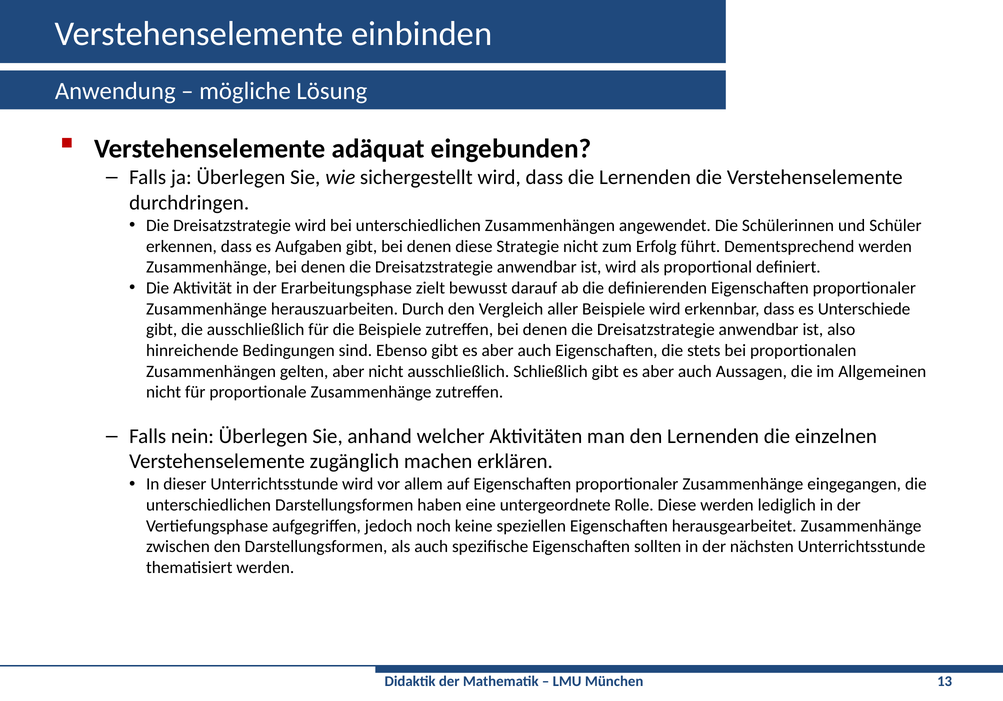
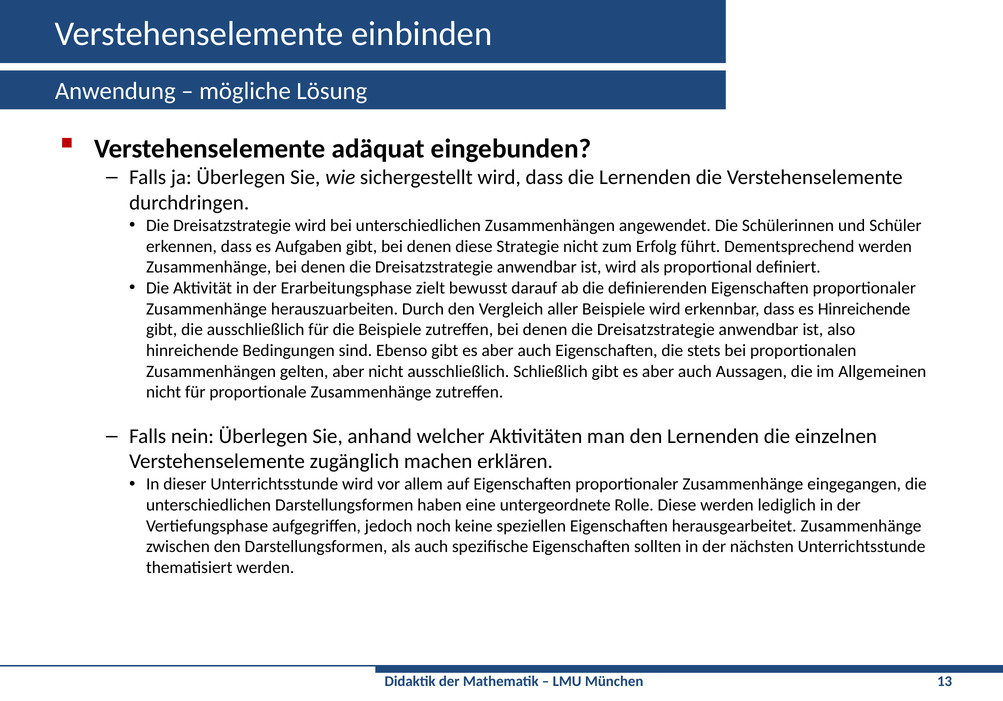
es Unterschiede: Unterschiede -> Hinreichende (864, 309)
